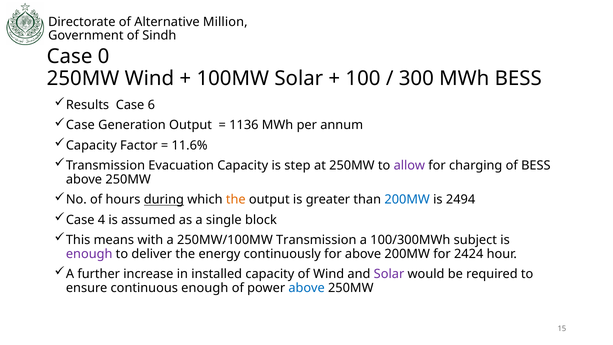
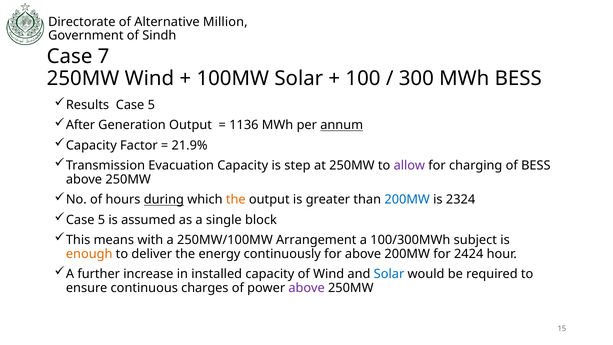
0: 0 -> 7 (104, 56)
Results Case 6: 6 -> 5 (151, 105)
Case: Case -> After (80, 125)
annum underline: none -> present (342, 125)
11.6%: 11.6% -> 21.9% (190, 145)
2494: 2494 -> 2324 (461, 200)
4: 4 -> 5 (101, 220)
250MW/100MW Transmission: Transmission -> Arrangement (316, 240)
enough colour: purple -> orange (89, 254)
Solar colour: purple -> blue (389, 274)
continuous enough: enough -> charges (205, 288)
above colour: blue -> purple (307, 288)
